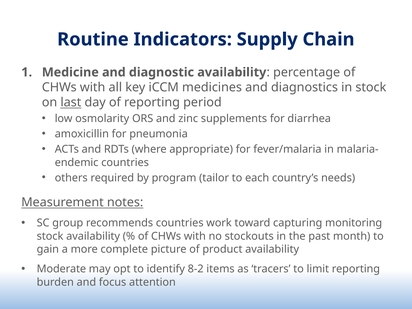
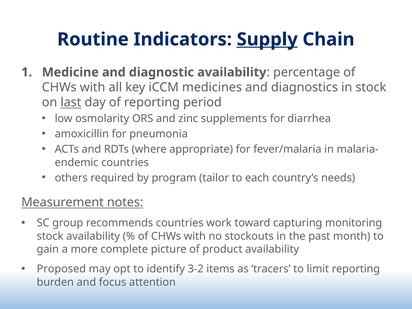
Supply underline: none -> present (267, 39)
Moderate: Moderate -> Proposed (61, 269)
8-2: 8-2 -> 3-2 (196, 269)
